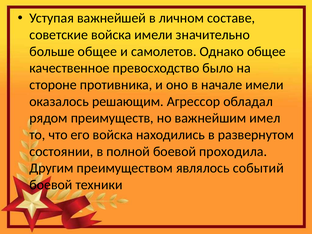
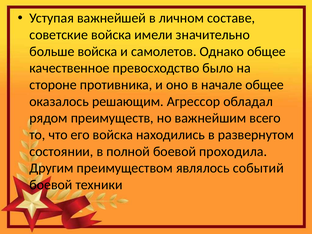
больше общее: общее -> войска (98, 51)
начале имели: имели -> общее (265, 85)
имел: имел -> всего (265, 118)
